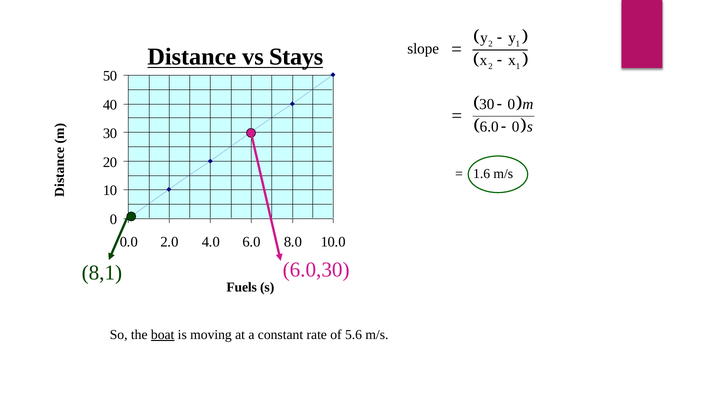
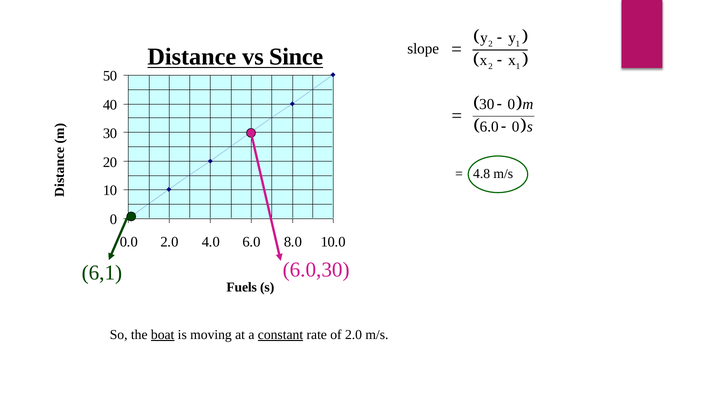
Stays: Stays -> Since (296, 57)
1.6: 1.6 -> 4.8 (482, 174)
8,1: 8,1 -> 6,1 (102, 273)
constant underline: none -> present (281, 335)
of 5.6: 5.6 -> 2.0 (354, 335)
